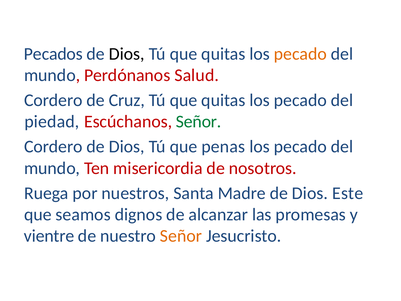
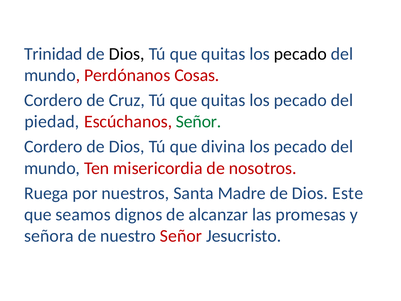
Pecados: Pecados -> Trinidad (53, 54)
pecado colour: orange -> black (300, 54)
Salud: Salud -> Cosas (197, 75)
penas: penas -> divina (223, 147)
vientre: vientre -> señora (49, 236)
Señor colour: orange -> red (181, 236)
